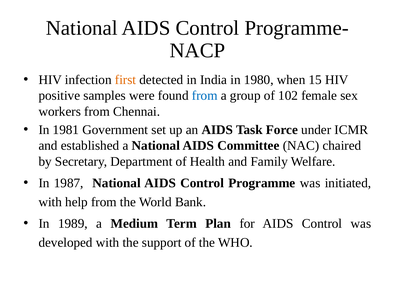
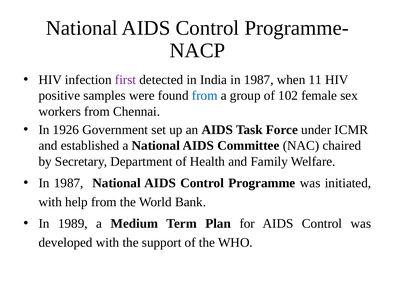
first colour: orange -> purple (126, 80)
India in 1980: 1980 -> 1987 (259, 80)
15: 15 -> 11 (315, 80)
1981: 1981 -> 1926 (66, 130)
